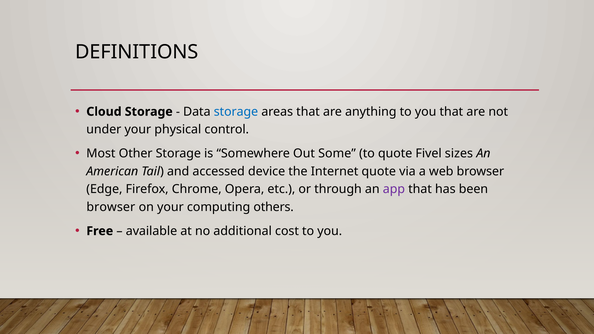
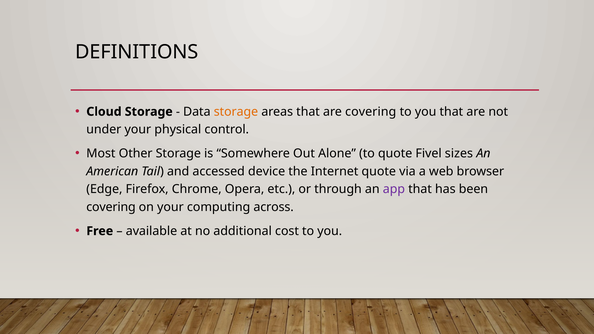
storage colour: blue -> orange (236, 112)
are anything: anything -> covering (371, 112)
Some: Some -> Alone (337, 154)
browser: browser -> covering (111, 207)
others: others -> across (274, 207)
